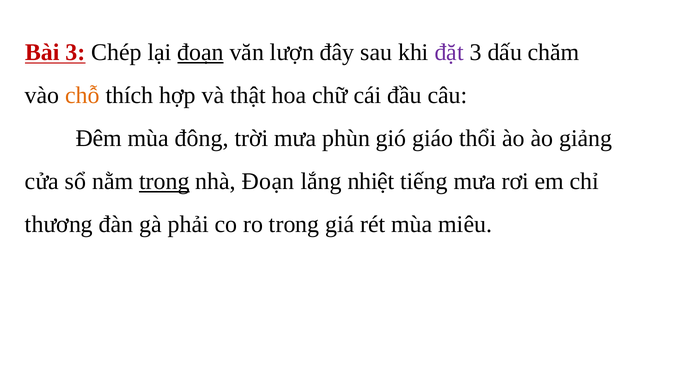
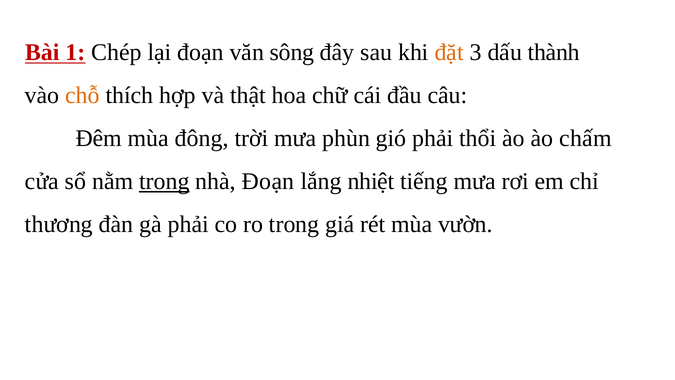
Bài 3: 3 -> 1 (75, 52)
đoạn underline: present -> none (200, 52)
lượn: lượn -> sông (292, 52)
đặt colour: purple -> orange (449, 52)
chăm: chăm -> thành (554, 52)
gió giáo: giáo -> phải (433, 138)
giảng: giảng -> chấm (586, 138)
miêu: miêu -> vườn (465, 224)
